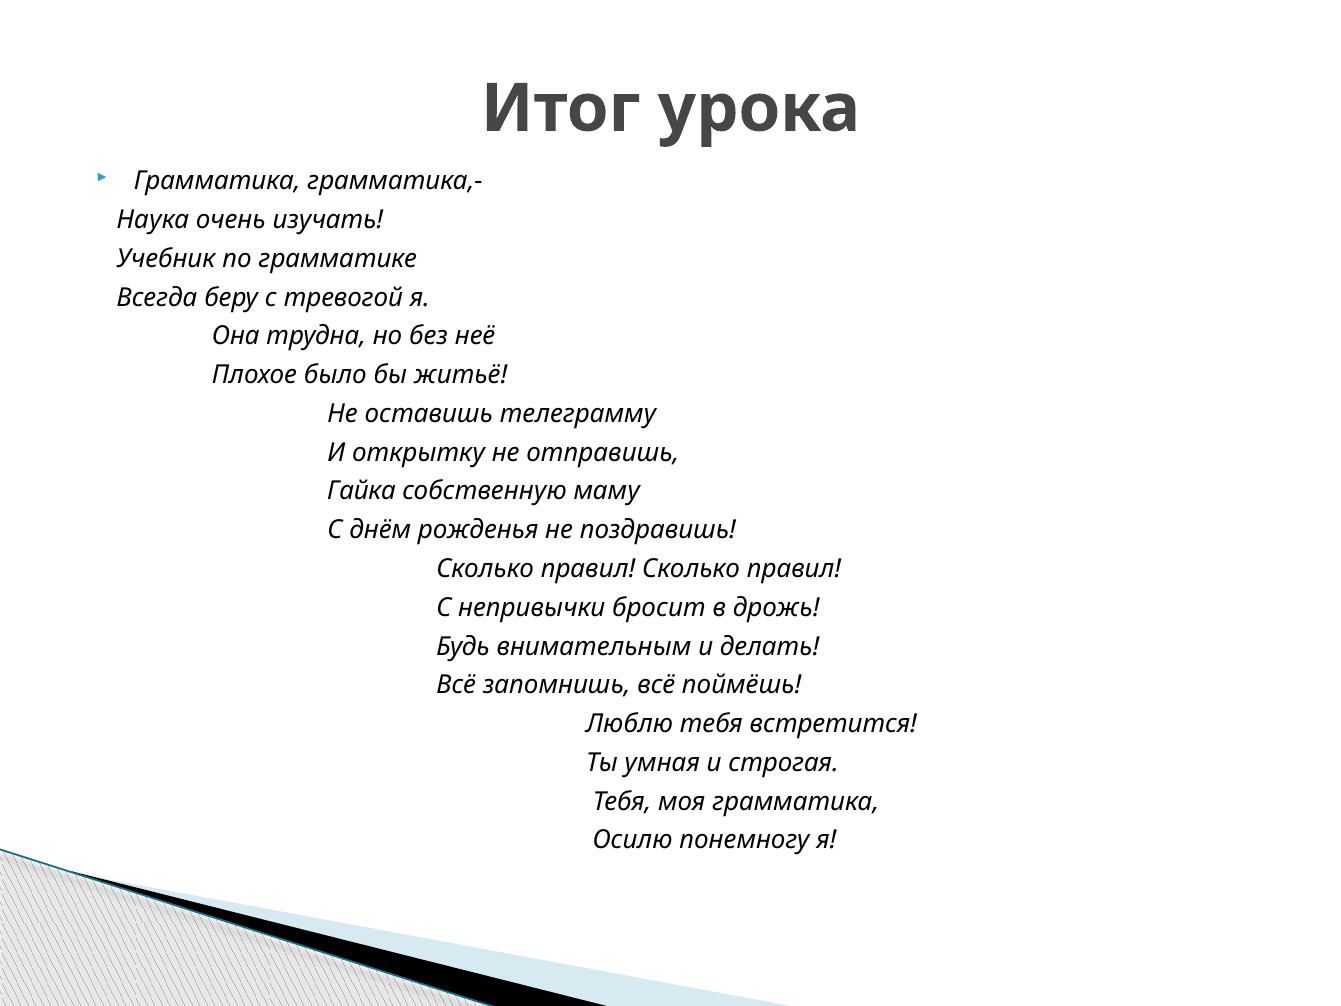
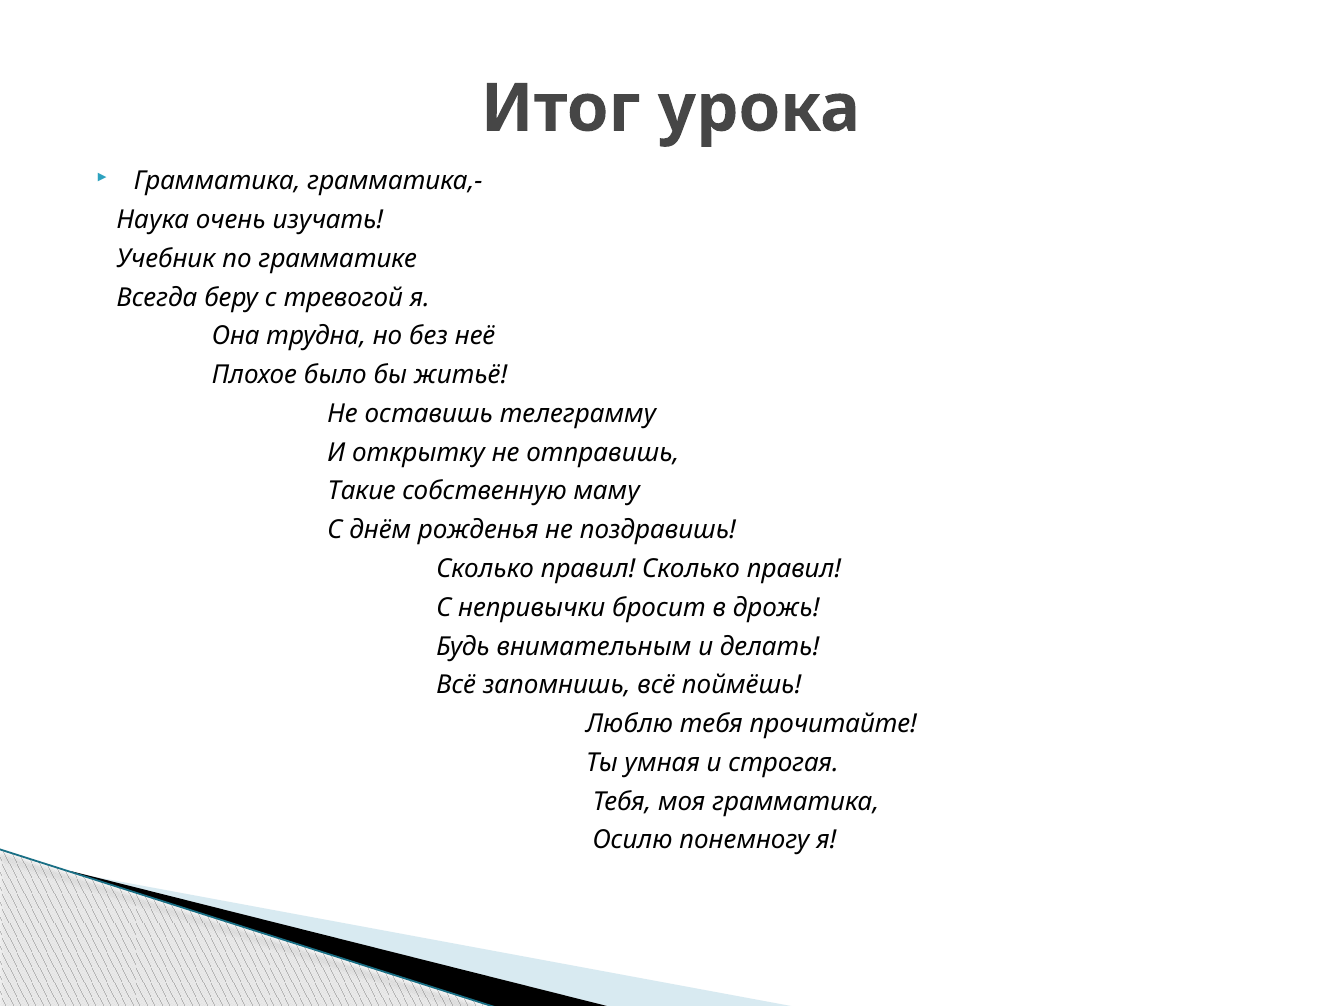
Гайка: Гайка -> Такие (362, 491)
встретится: встретится -> прочитайте (833, 724)
